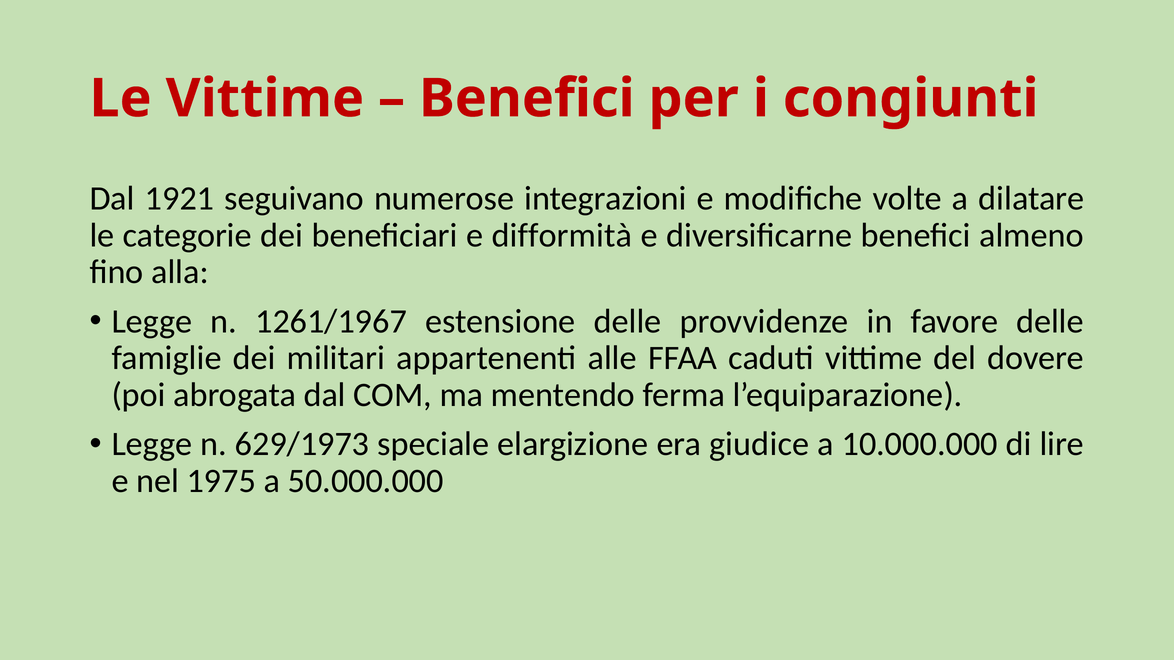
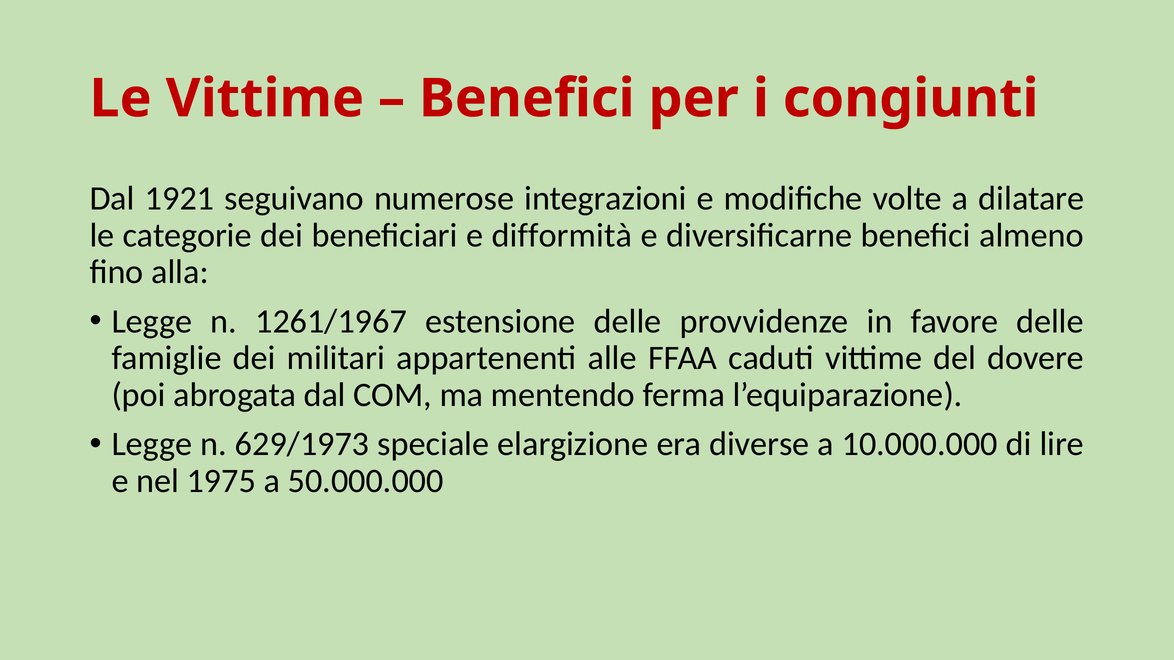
giudice: giudice -> diverse (759, 444)
